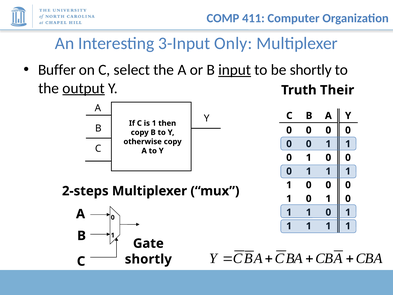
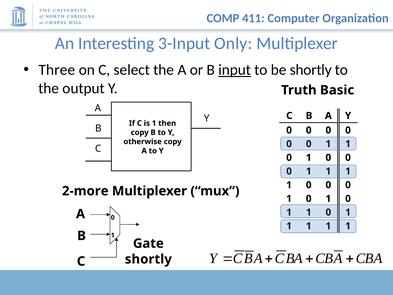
Buffer: Buffer -> Three (57, 70)
output underline: present -> none (84, 88)
Their: Their -> Basic (337, 90)
2-steps: 2-steps -> 2-more (85, 191)
